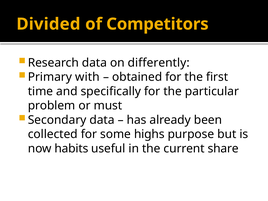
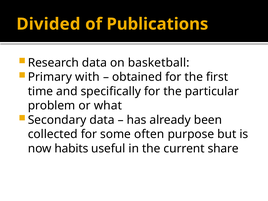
Competitors: Competitors -> Publications (157, 24)
differently: differently -> basketball (159, 63)
must: must -> what (108, 106)
highs: highs -> often (149, 134)
